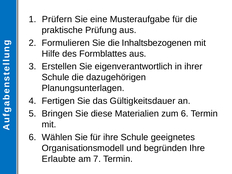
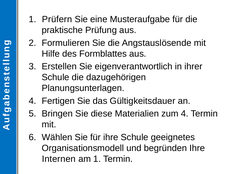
Inhaltsbezogenen: Inhaltsbezogenen -> Angstauslösende (157, 43)
zum 6: 6 -> 4 (185, 114)
Erlaubte: Erlaubte -> Internen (59, 159)
am 7: 7 -> 1 (97, 159)
